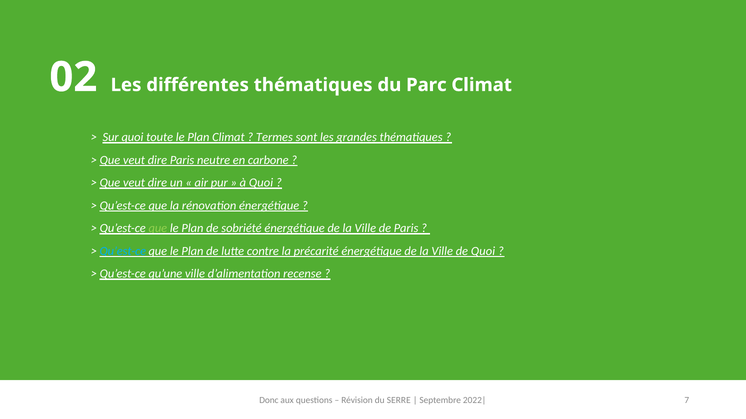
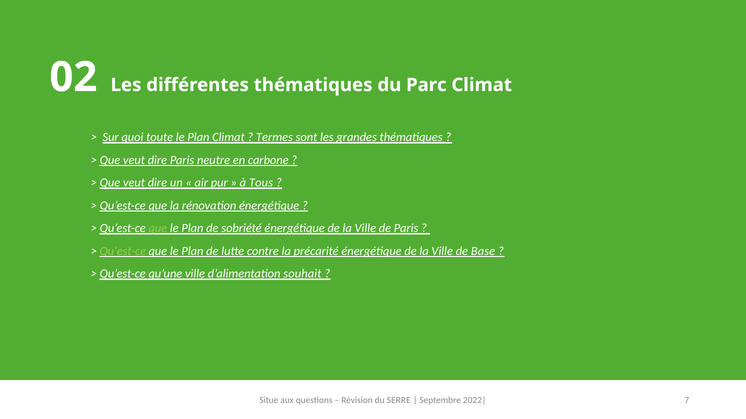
à Quoi: Quoi -> Tous (261, 183)
Qu’est-ce colour: light blue -> light green (123, 251)
de Quoi: Quoi -> Base (483, 251)
recense: recense -> souhait (302, 274)
Donc: Donc -> Situe (269, 401)
